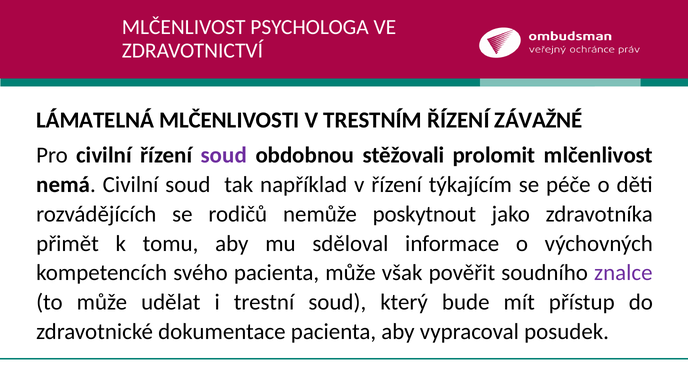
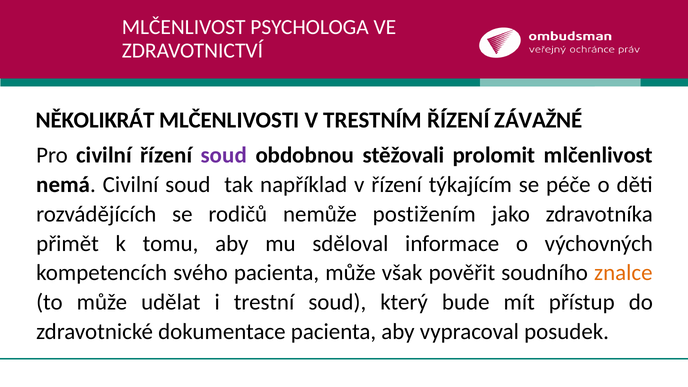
LÁMATELNÁ: LÁMATELNÁ -> NĚKOLIKRÁT (95, 120)
poskytnout: poskytnout -> postižením (424, 214)
znalce colour: purple -> orange (623, 273)
